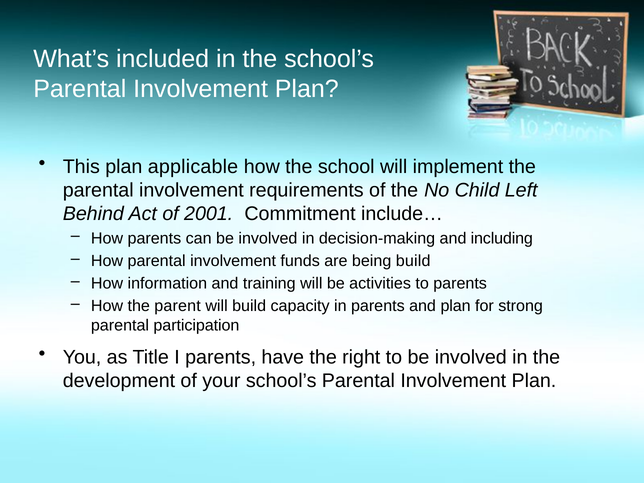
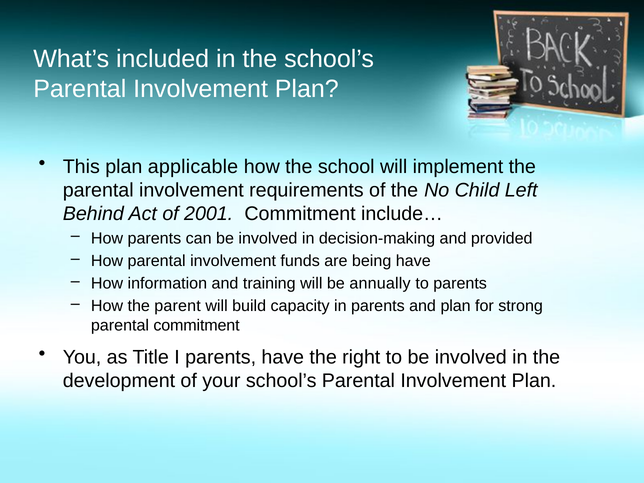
including: including -> provided (502, 238)
being build: build -> have (413, 261)
activities: activities -> annually (380, 283)
parental participation: participation -> commitment (197, 325)
